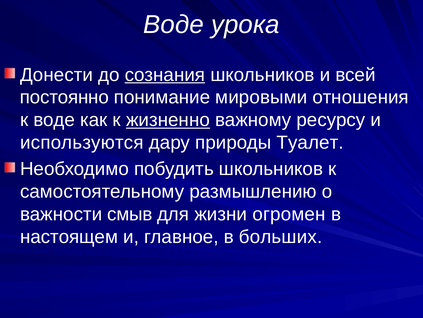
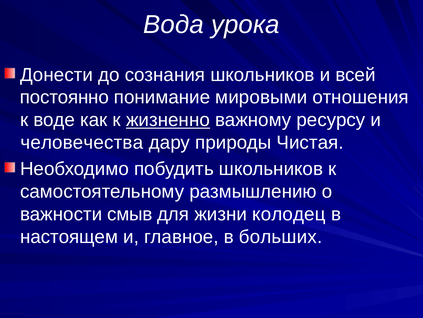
Воде: Воде -> Вода (174, 25)
сознания underline: present -> none (165, 75)
используются: используются -> человечества (82, 142)
Туалет: Туалет -> Чистая (310, 142)
огромен: огромен -> колодец (289, 214)
